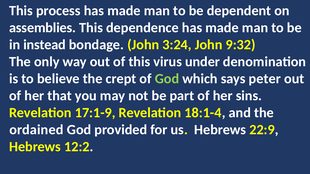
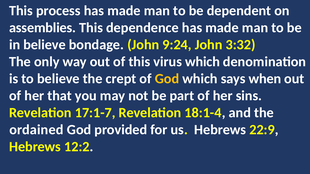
in instead: instead -> believe (45, 45)
3:24: 3:24 -> 9:24 (177, 45)
9:32: 9:32 -> 3:32 (241, 45)
virus under: under -> which (203, 62)
God colour: light green -> yellow (167, 79)
peter: peter -> when (265, 79)
17:1-9: 17:1-9 -> 17:1-7 (95, 113)
